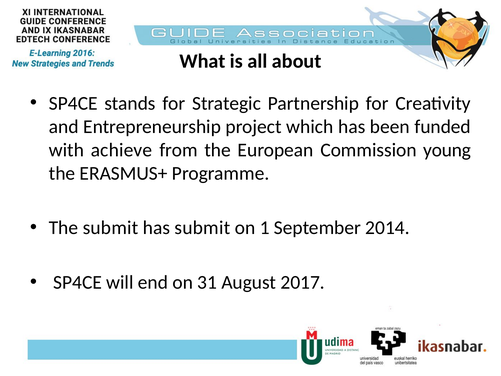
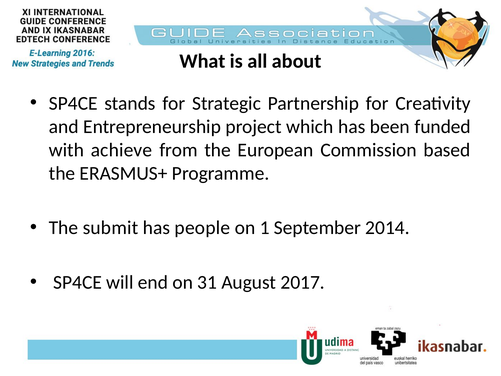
young: young -> based (447, 150)
has submit: submit -> people (202, 228)
